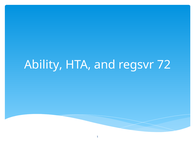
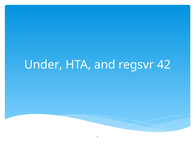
Ability: Ability -> Under (43, 65)
72: 72 -> 42 (164, 65)
